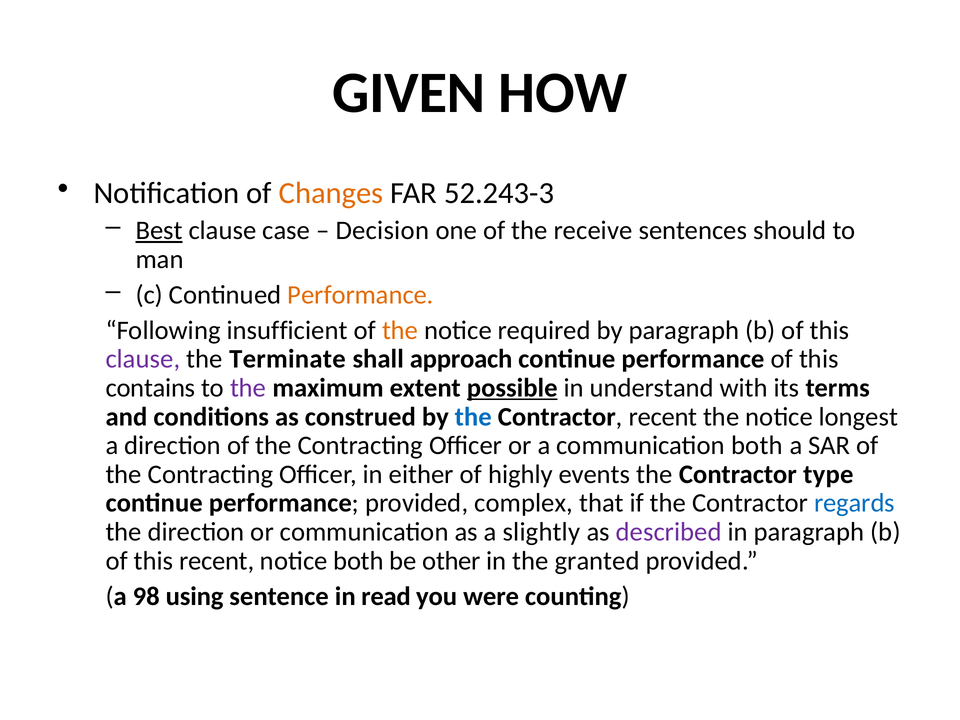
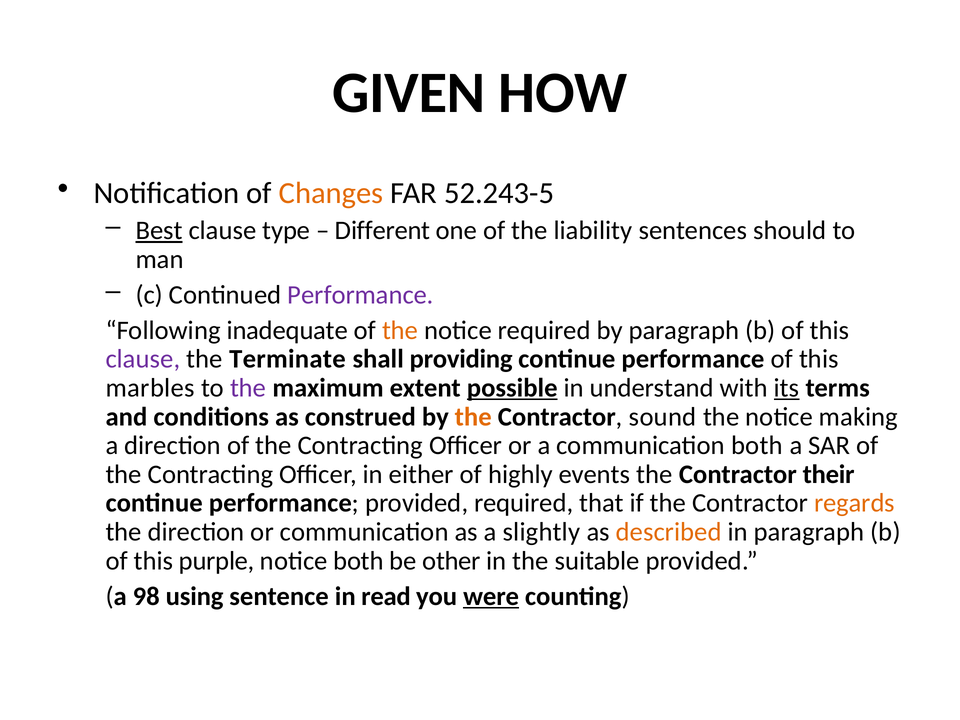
52.243-3: 52.243-3 -> 52.243-5 (499, 193)
case: case -> type (286, 231)
Decision: Decision -> Different (383, 231)
receive: receive -> liability (593, 231)
Performance colour: orange -> purple (361, 295)
insufficient: insufficient -> inadequate (287, 330)
approach: approach -> providing (461, 359)
contains: contains -> marbles (150, 388)
its underline: none -> present (787, 388)
the colour: blue -> orange (473, 417)
Contractor recent: recent -> sound (663, 417)
longest: longest -> making (858, 417)
type: type -> their (829, 474)
provided complex: complex -> required (524, 503)
regards colour: blue -> orange (854, 503)
described colour: purple -> orange (669, 532)
this recent: recent -> purple (217, 561)
granted: granted -> suitable (597, 561)
were underline: none -> present (491, 596)
